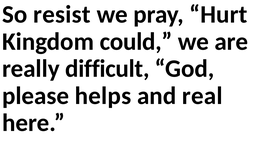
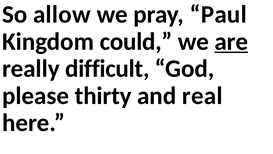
resist: resist -> allow (62, 14)
Hurt: Hurt -> Paul (218, 14)
are underline: none -> present (231, 41)
helps: helps -> thirty (103, 95)
